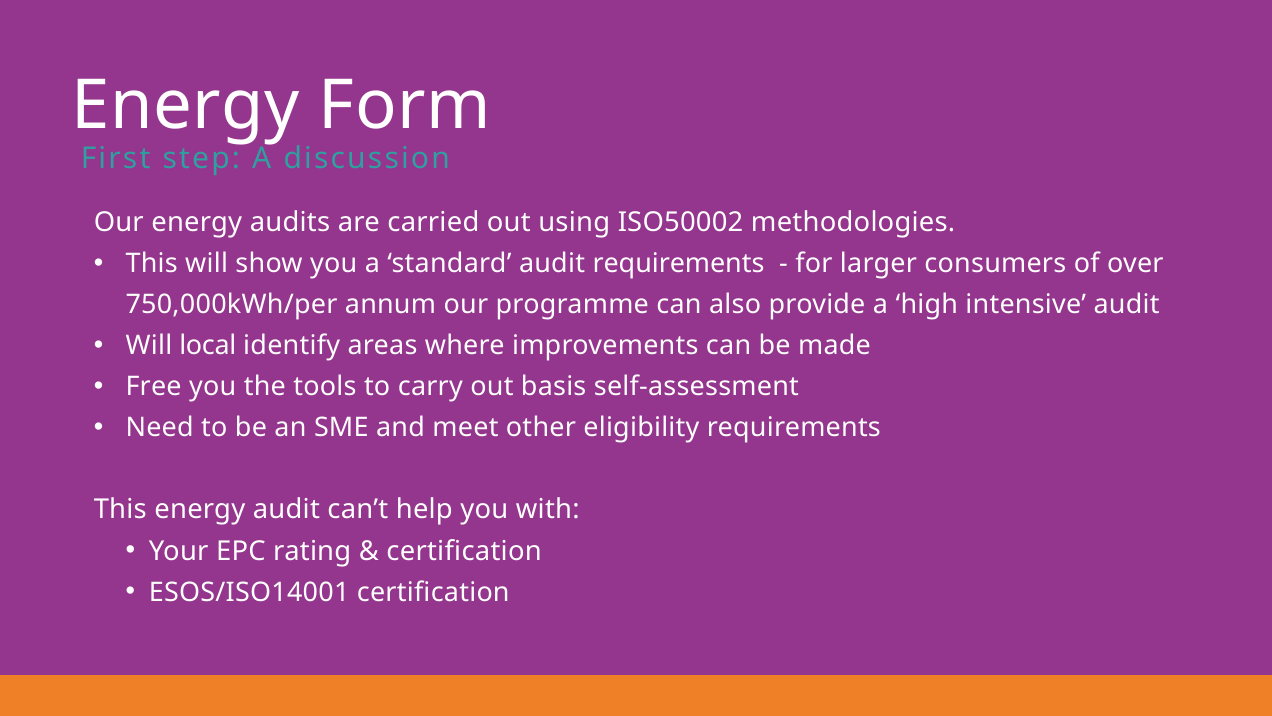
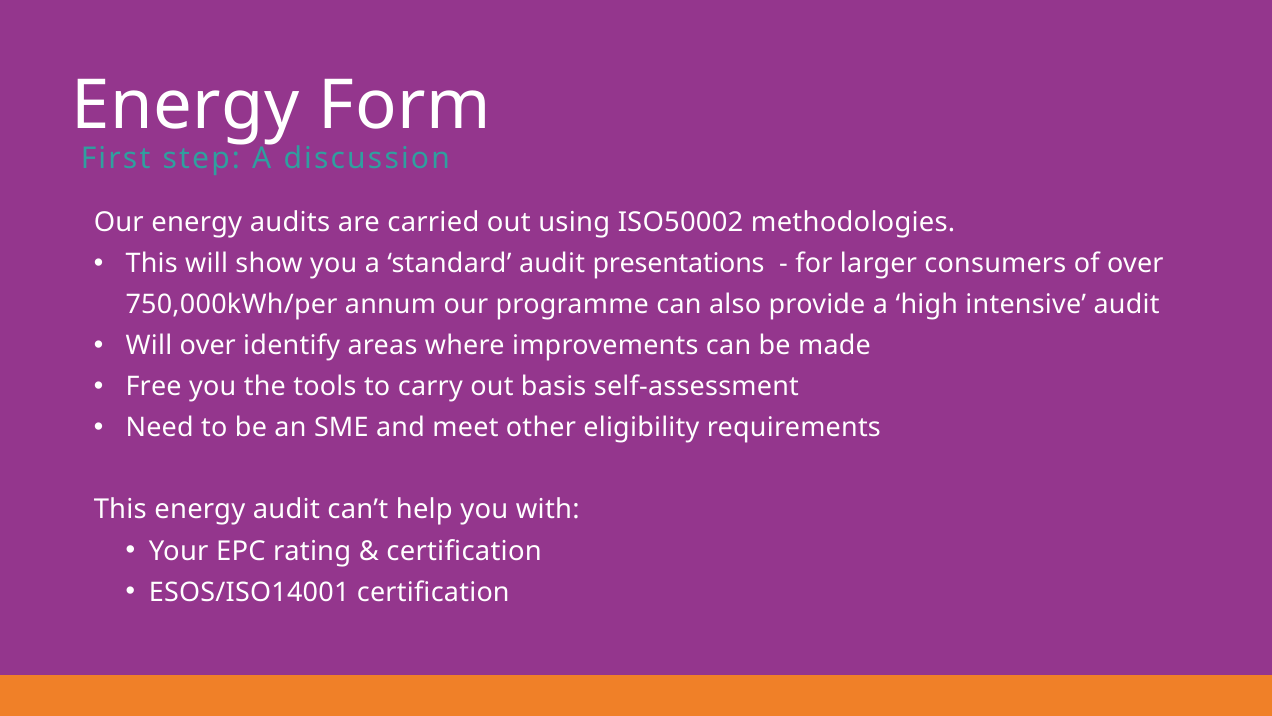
audit requirements: requirements -> presentations (679, 263)
Will local: local -> over (208, 346)
